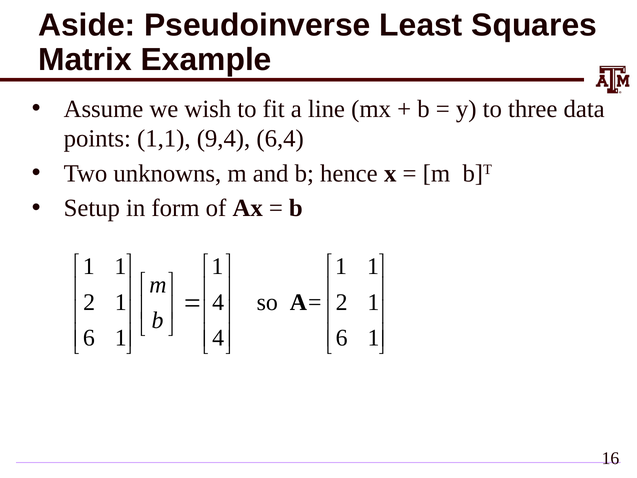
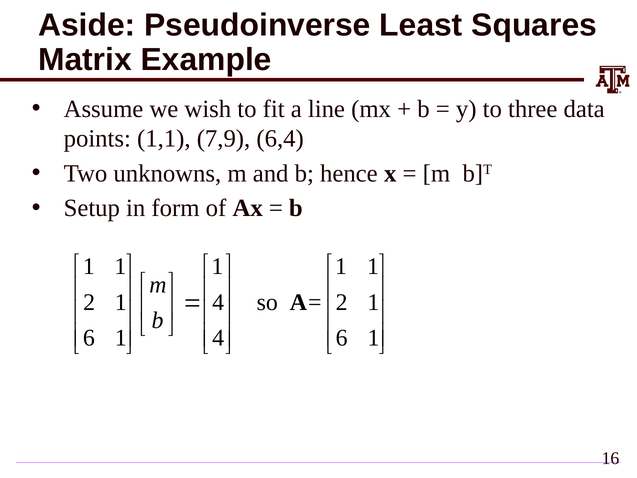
9,4: 9,4 -> 7,9 (224, 139)
